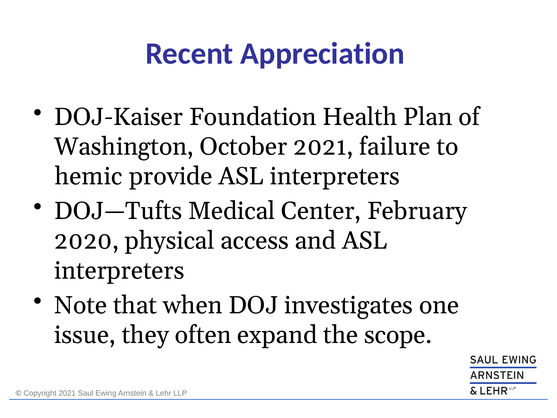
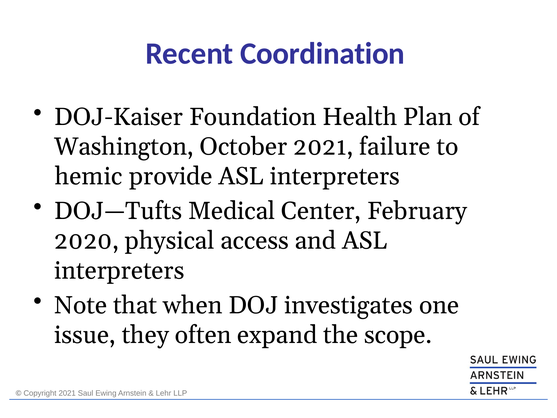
Appreciation: Appreciation -> Coordination (323, 54)
